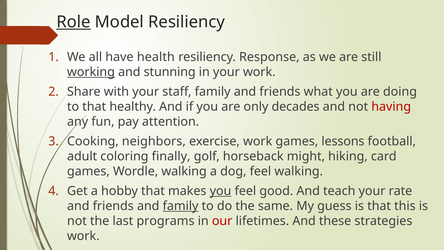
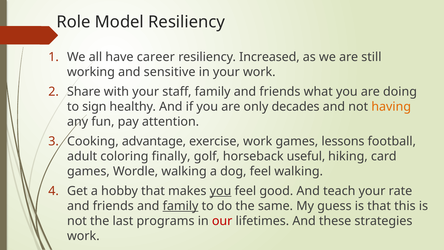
Role underline: present -> none (74, 22)
health: health -> career (156, 57)
Response: Response -> Increased (269, 57)
working underline: present -> none (91, 72)
stunning: stunning -> sensitive (170, 72)
to that: that -> sign (94, 107)
having colour: red -> orange (391, 107)
neighbors: neighbors -> advantage (154, 141)
might: might -> useful (306, 156)
